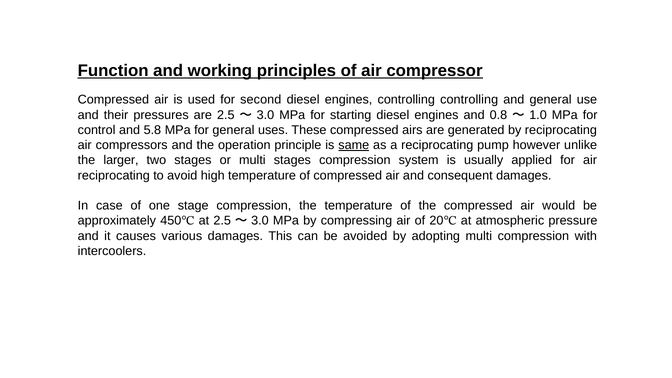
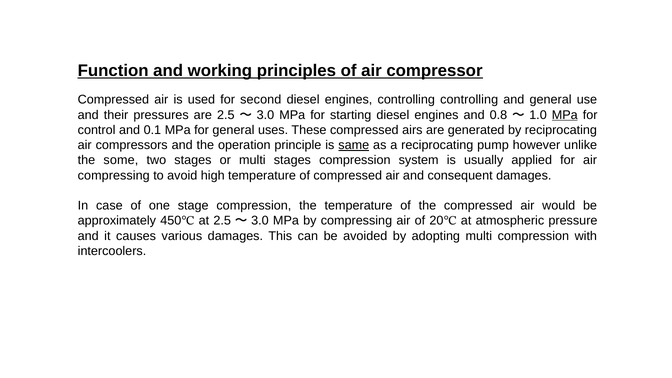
MPa underline: none -> present (565, 115)
5.8: 5.8 -> 0.1 (152, 130)
larger: larger -> some (121, 160)
reciprocating: reciprocating -> compressing (114, 175)
